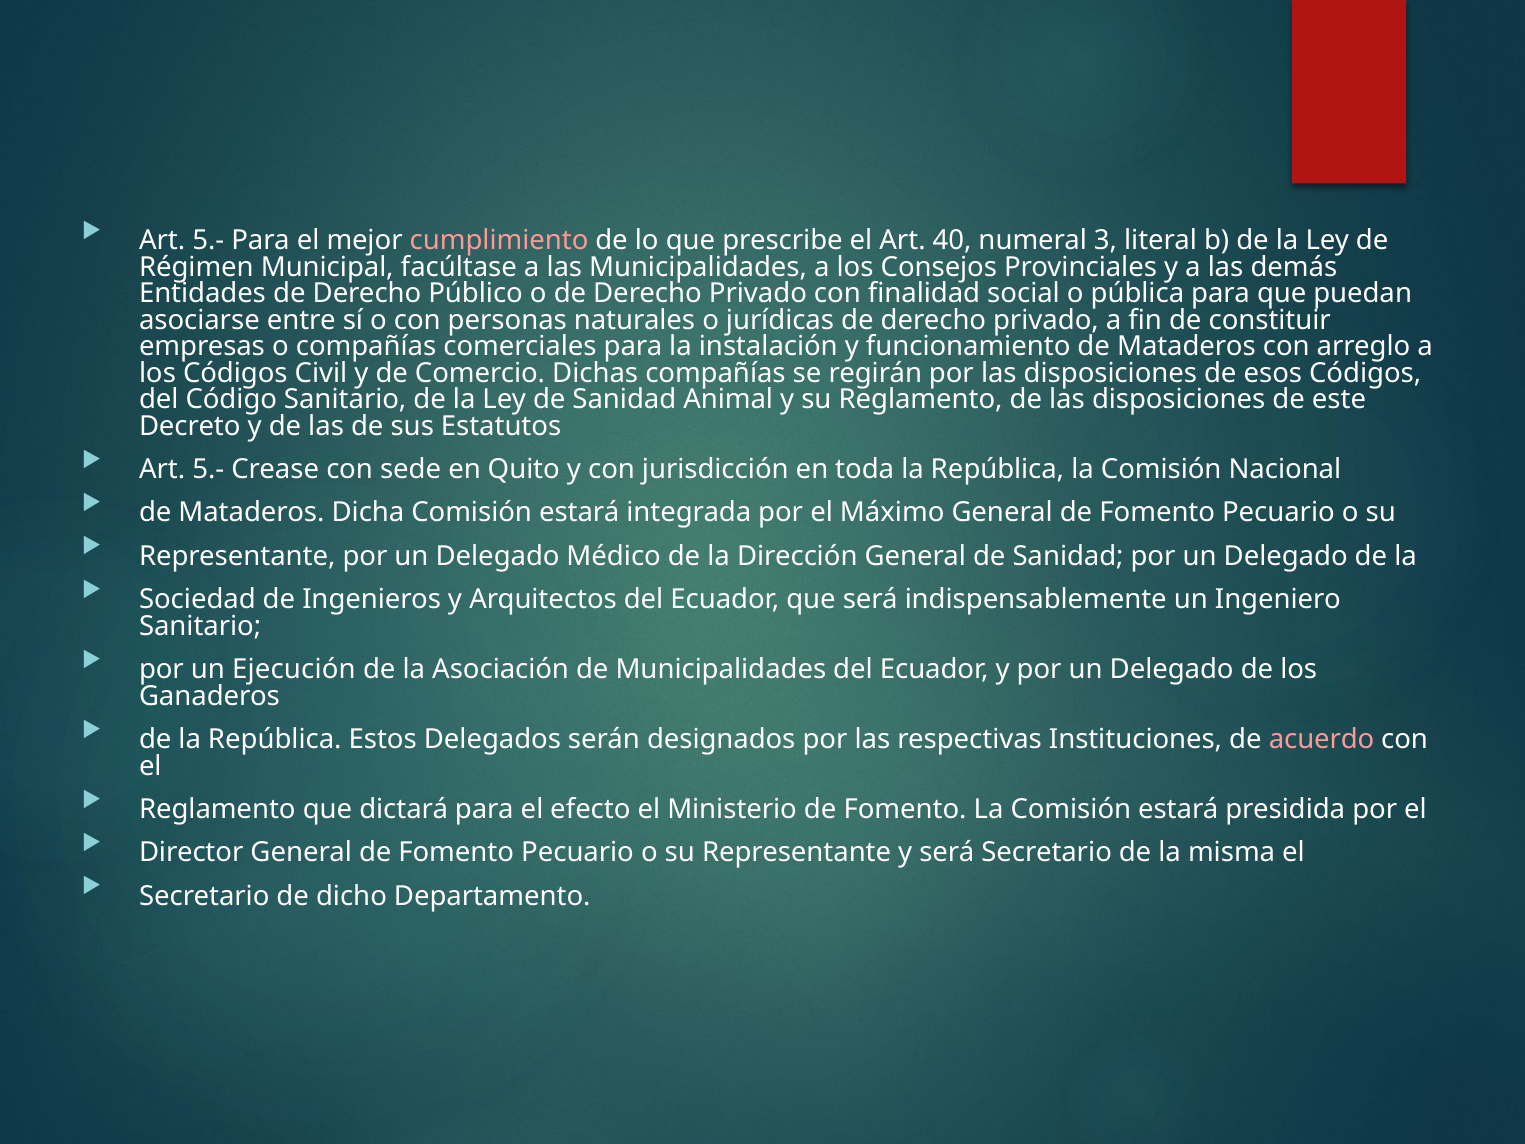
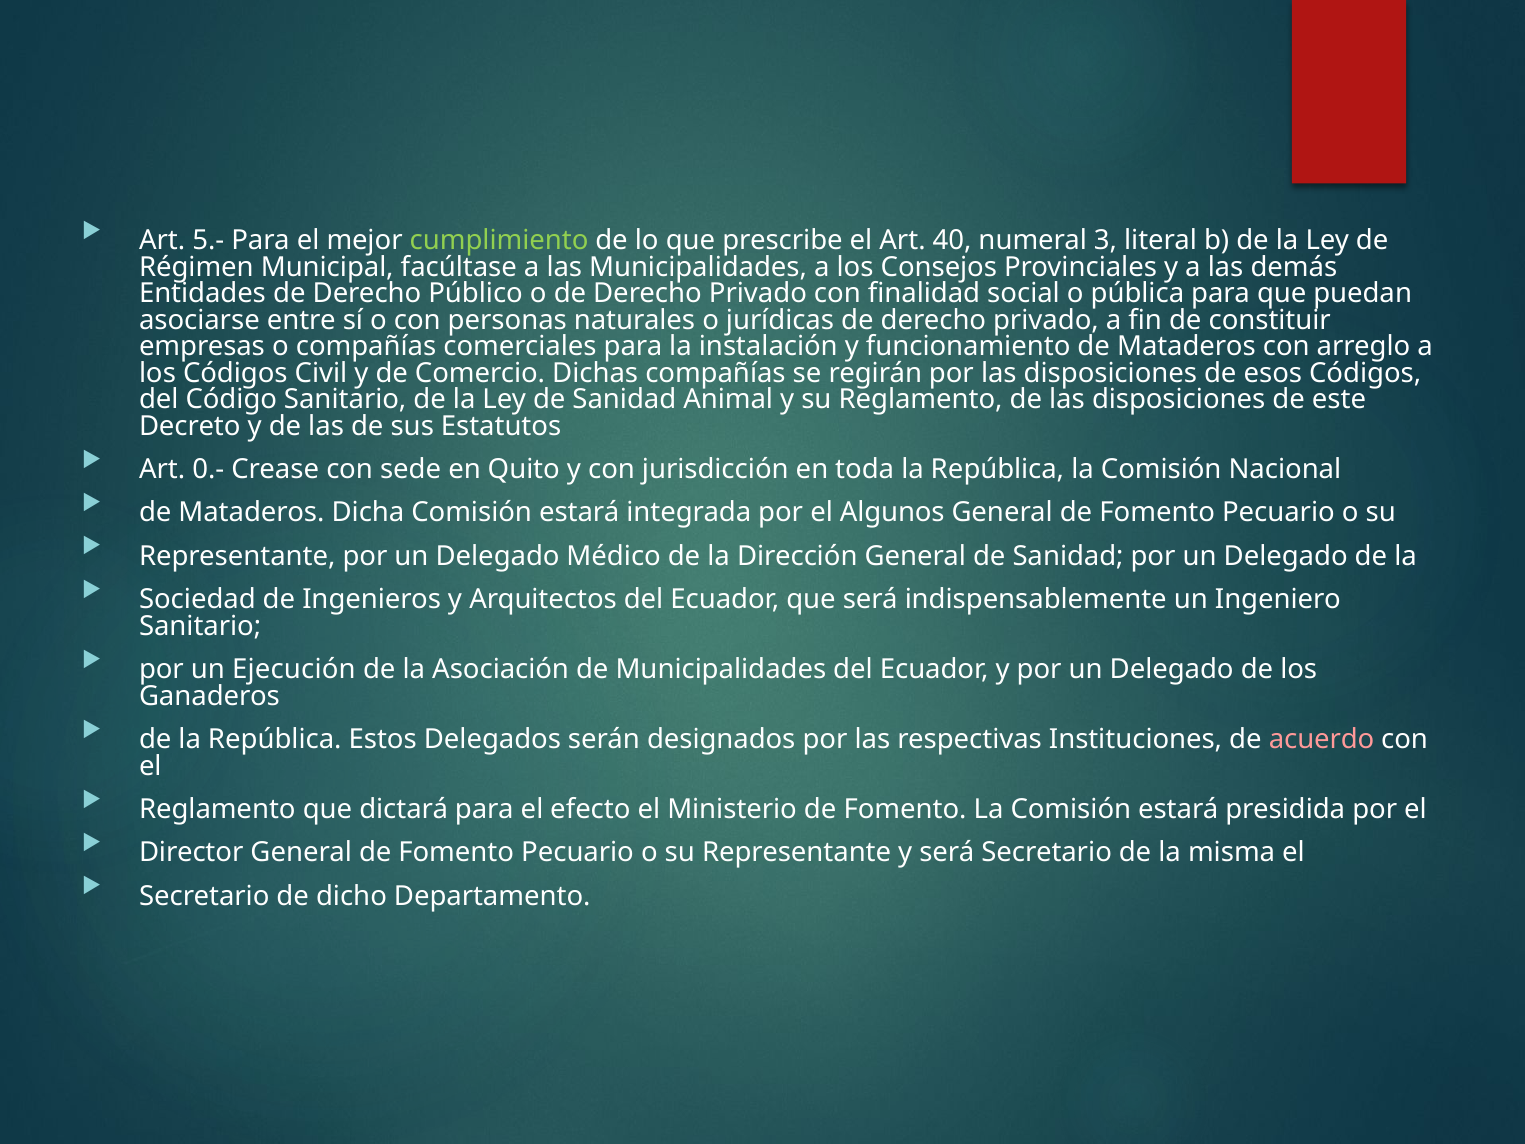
cumplimiento colour: pink -> light green (499, 241)
5.-: 5.- -> 0.- (208, 469)
Máximo: Máximo -> Algunos (892, 513)
